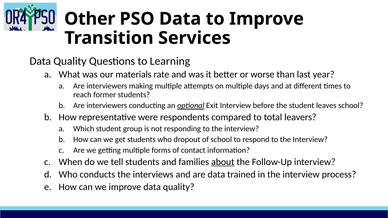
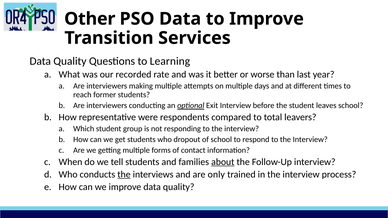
materials: materials -> recorded (133, 75)
the underline: none -> present (124, 175)
are data: data -> only (216, 175)
